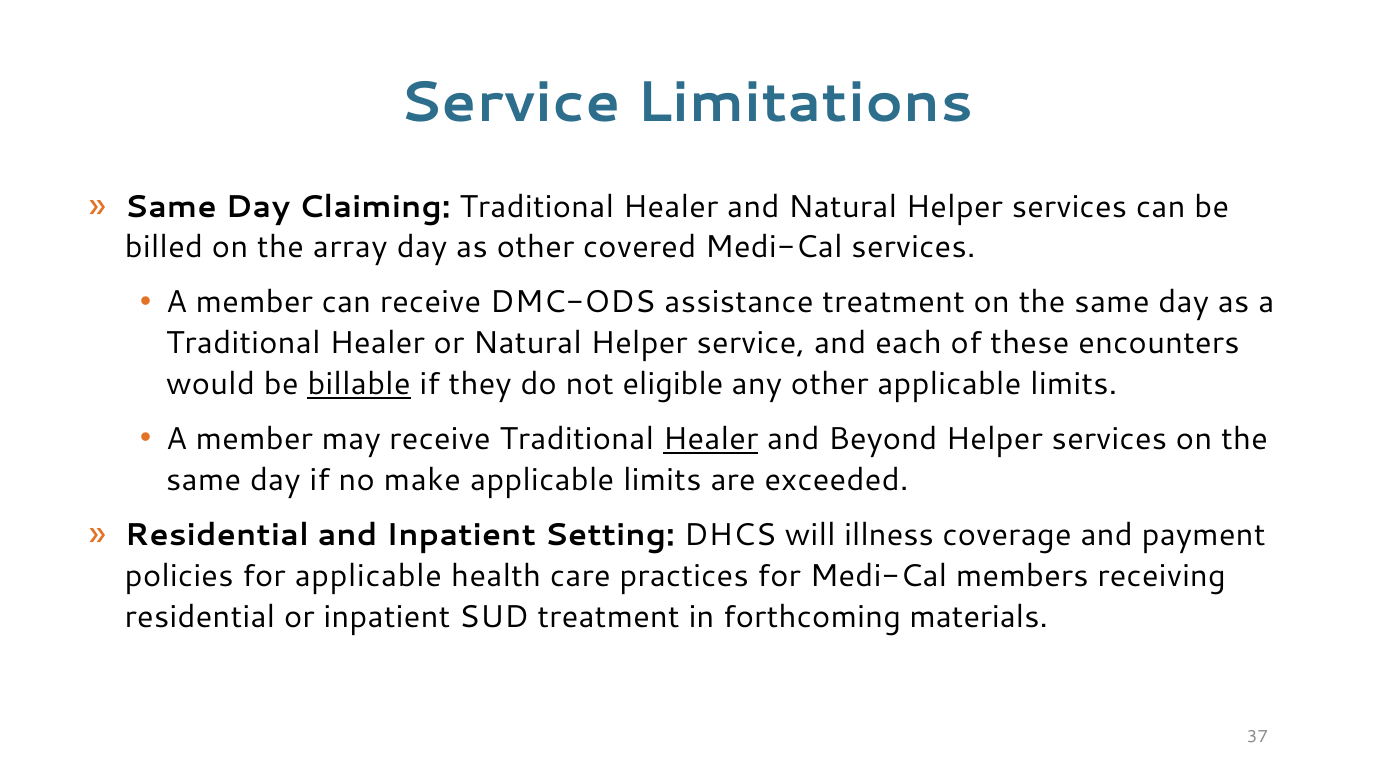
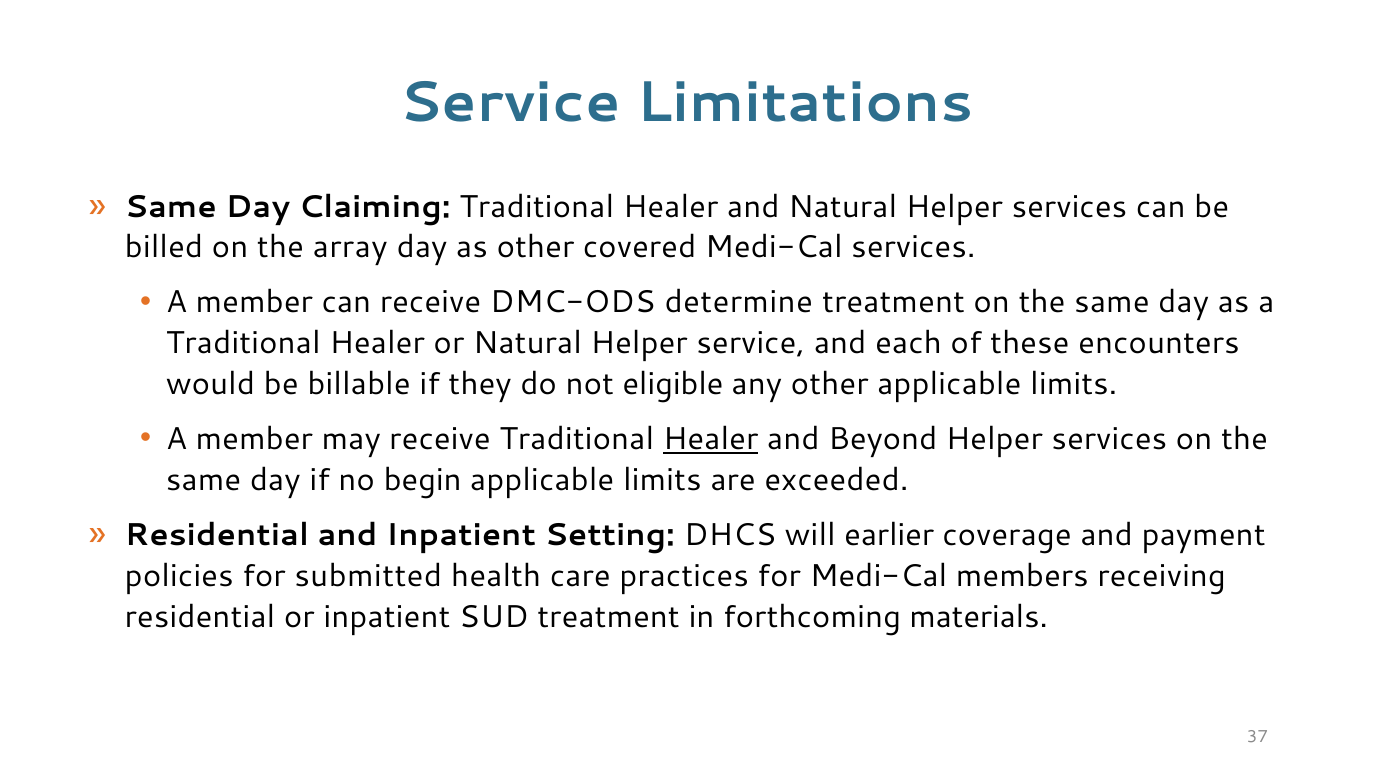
assistance: assistance -> determine (739, 302)
billable underline: present -> none (359, 384)
make: make -> begin (423, 480)
illness: illness -> earlier (889, 535)
for applicable: applicable -> submitted (368, 575)
